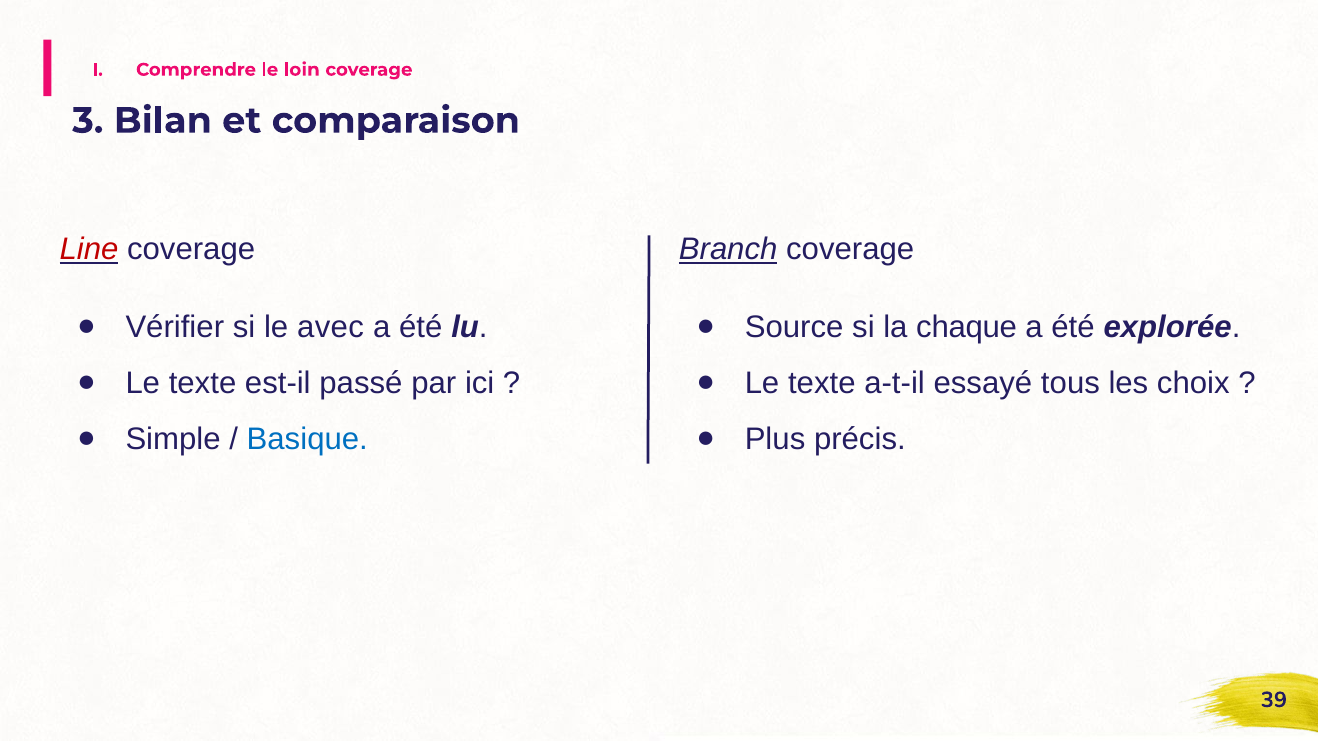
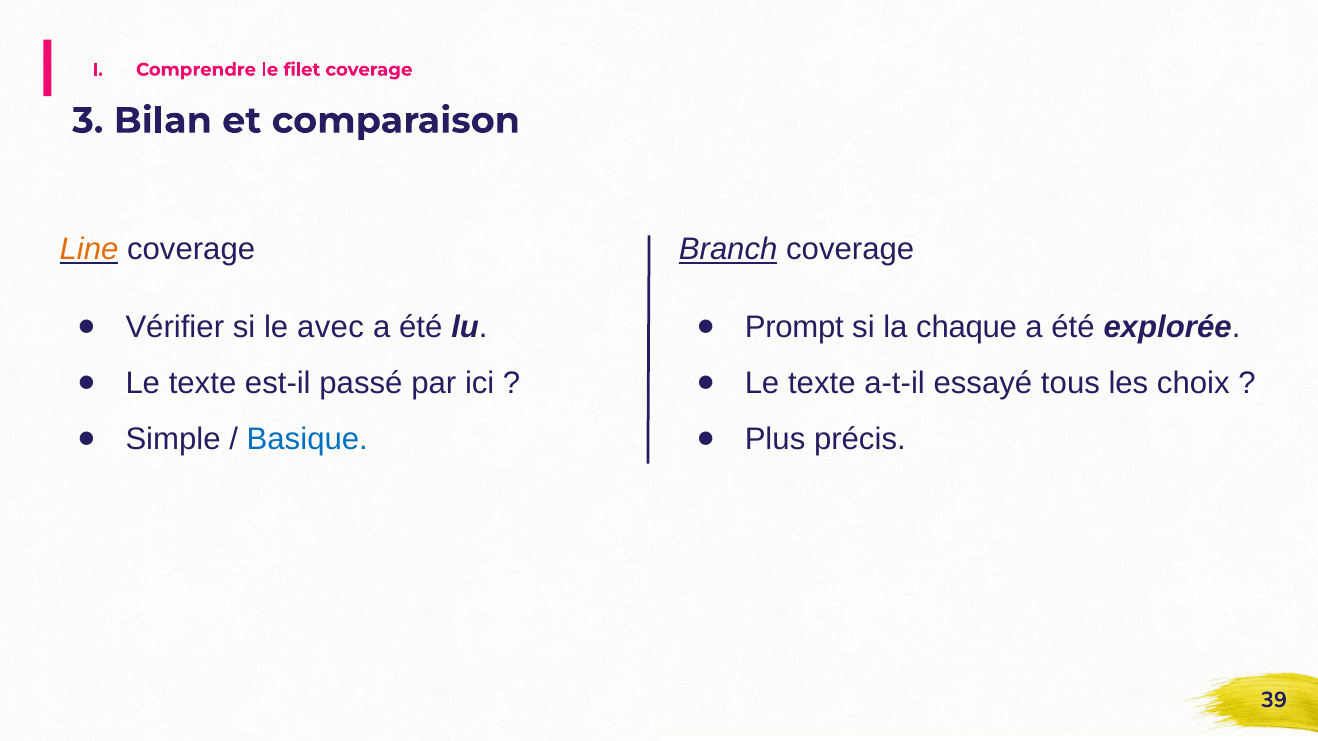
loin: loin -> filet (302, 70)
Line colour: red -> orange (89, 249)
Source: Source -> Prompt (794, 327)
